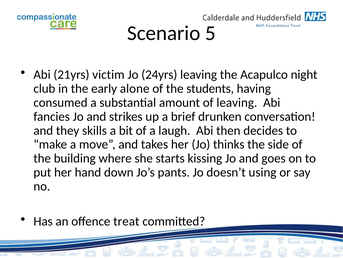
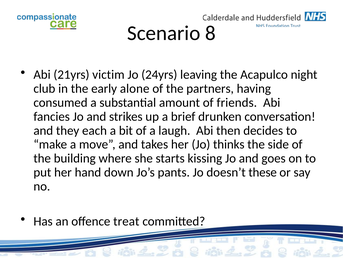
5: 5 -> 8 (210, 33)
students: students -> partners (210, 88)
of leaving: leaving -> friends (237, 102)
skills: skills -> each (95, 130)
using: using -> these (263, 172)
